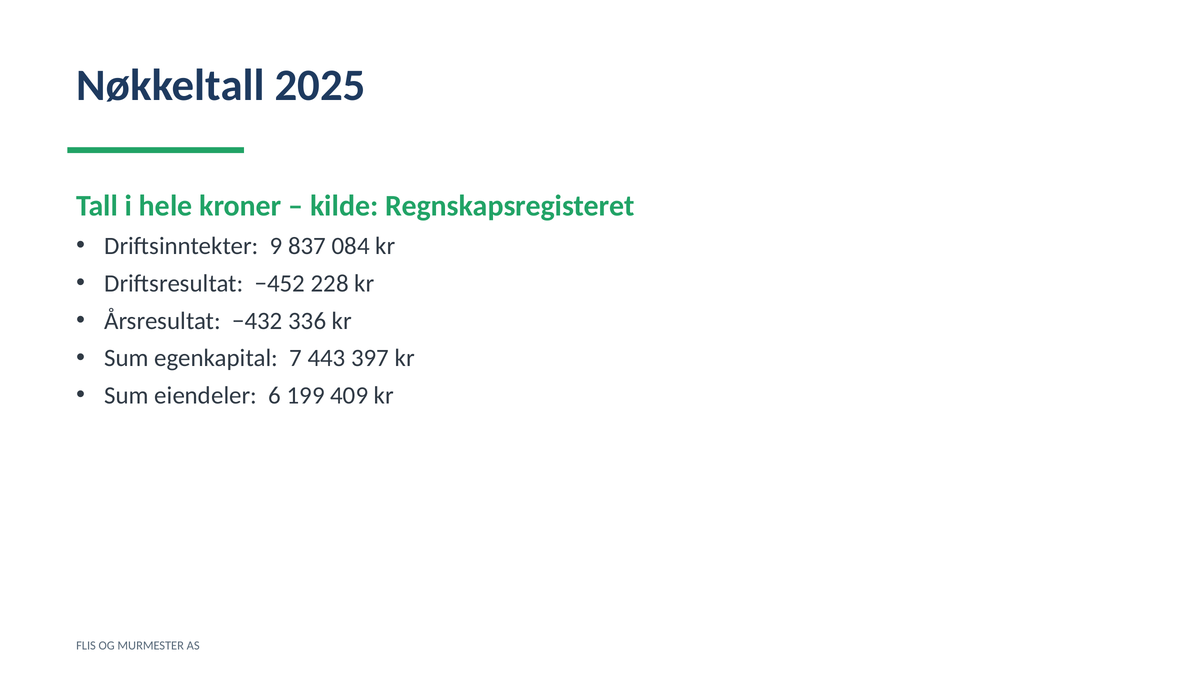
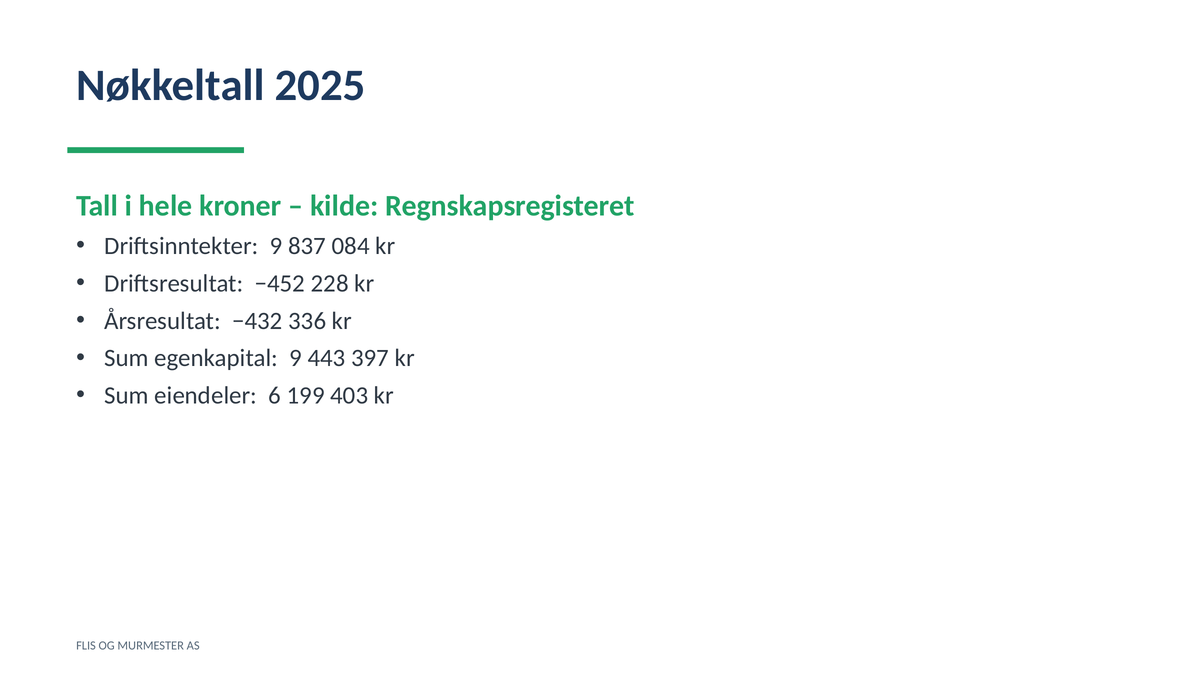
egenkapital 7: 7 -> 9 (296, 358)
409: 409 -> 403 (349, 396)
